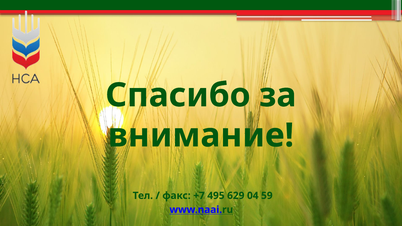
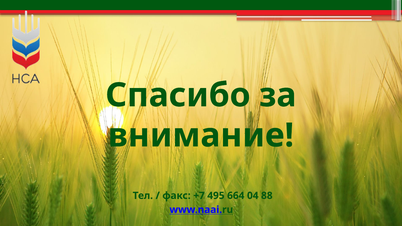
629: 629 -> 664 (236, 196)
59: 59 -> 88 (267, 196)
